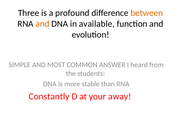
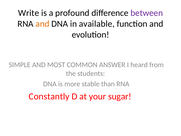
Three: Three -> Write (29, 13)
between colour: orange -> purple (147, 13)
away: away -> sugar (120, 96)
